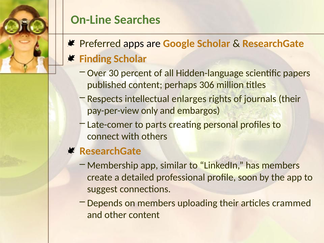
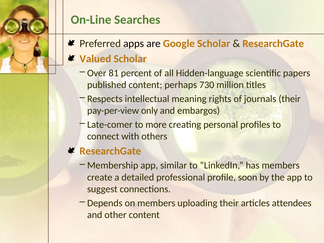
Finding: Finding -> Valued (95, 59)
30: 30 -> 81 (114, 73)
306: 306 -> 730 (207, 85)
enlarges: enlarges -> meaning (189, 99)
parts: parts -> more (156, 125)
crammed: crammed -> attendees (292, 203)
